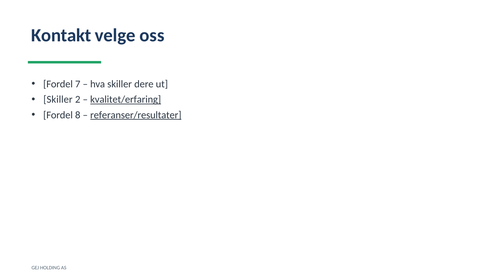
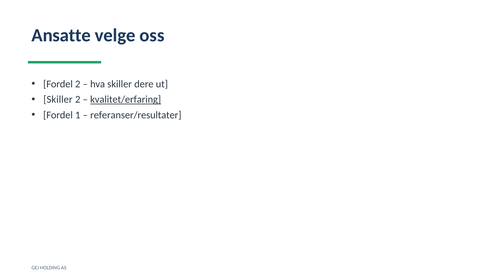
Kontakt: Kontakt -> Ansatte (61, 35)
Fordel 7: 7 -> 2 (78, 84)
8: 8 -> 1 (78, 115)
referanser/resultater underline: present -> none (136, 115)
